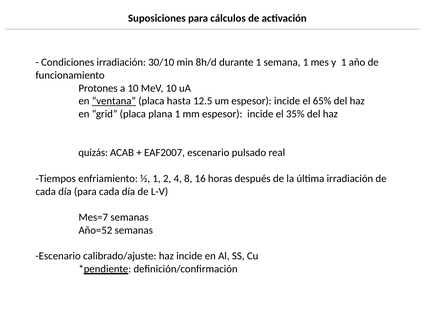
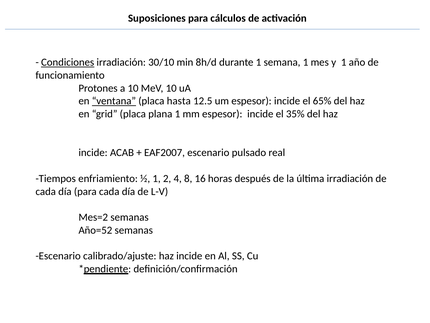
Condiciones underline: none -> present (68, 62)
quizás: quizás -> incide (93, 152)
Mes=7: Mes=7 -> Mes=2 (93, 217)
